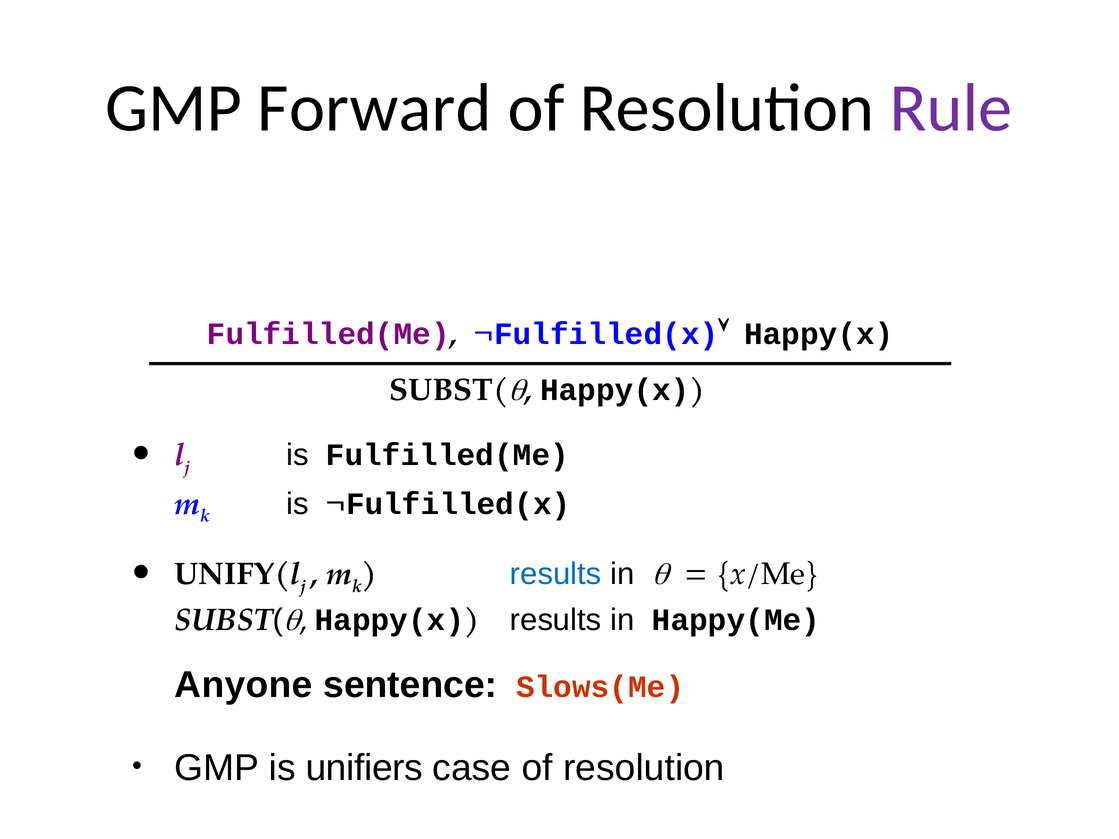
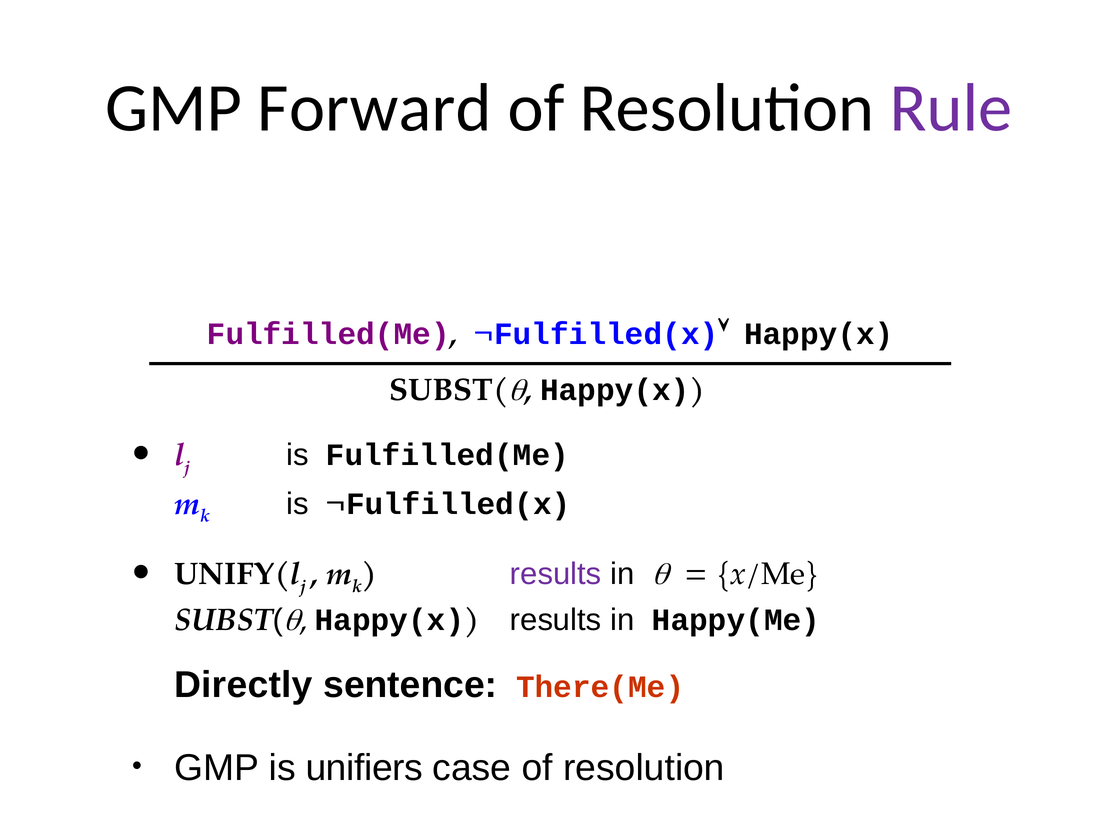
results colour: blue -> purple (556, 574)
Anyone: Anyone -> Directly (243, 685)
Slows(Me: Slows(Me -> There(Me (600, 687)
